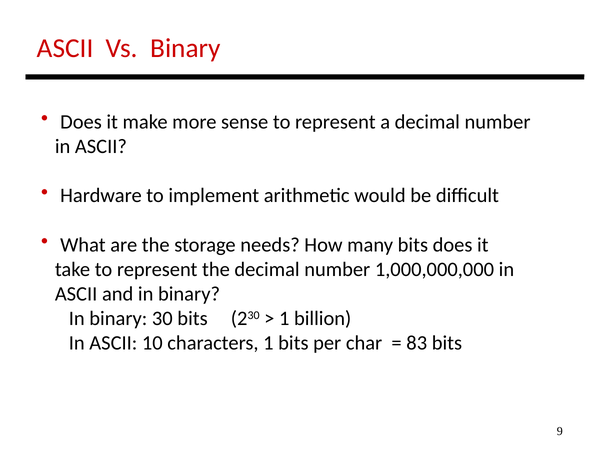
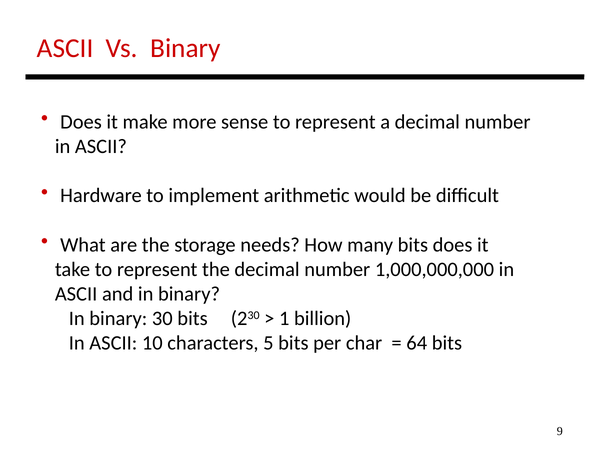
characters 1: 1 -> 5 (268, 343)
83: 83 -> 64 (417, 343)
